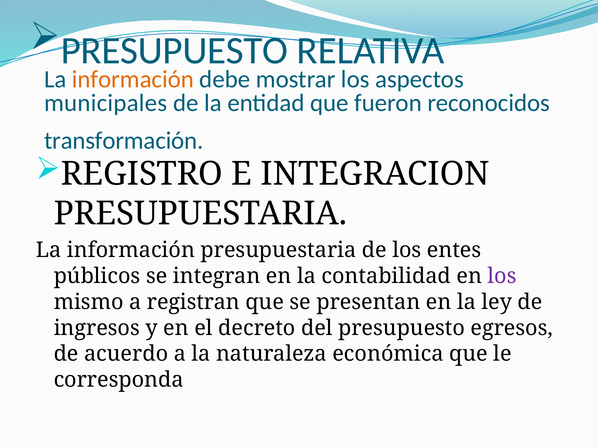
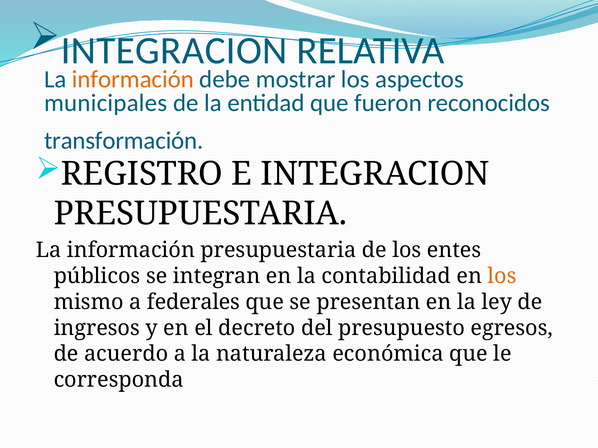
PRESUPUESTO: PRESUPUESTO -> INTEGRACION (174, 51)
los colour: purple -> orange (502, 276)
registran: registran -> federales (193, 302)
